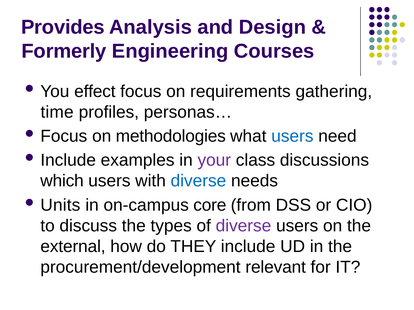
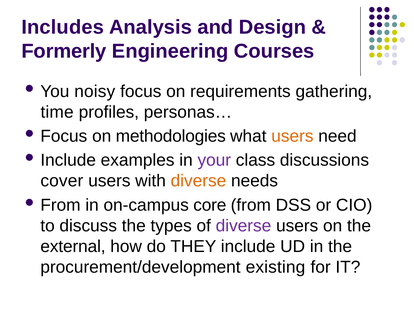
Provides: Provides -> Includes (63, 27)
effect: effect -> noisy (95, 91)
users colour: blue -> orange (292, 136)
which: which -> cover (62, 181)
diverse colour: blue -> orange (198, 181)
Units: Units -> From (60, 205)
relevant: relevant -> existing (275, 267)
